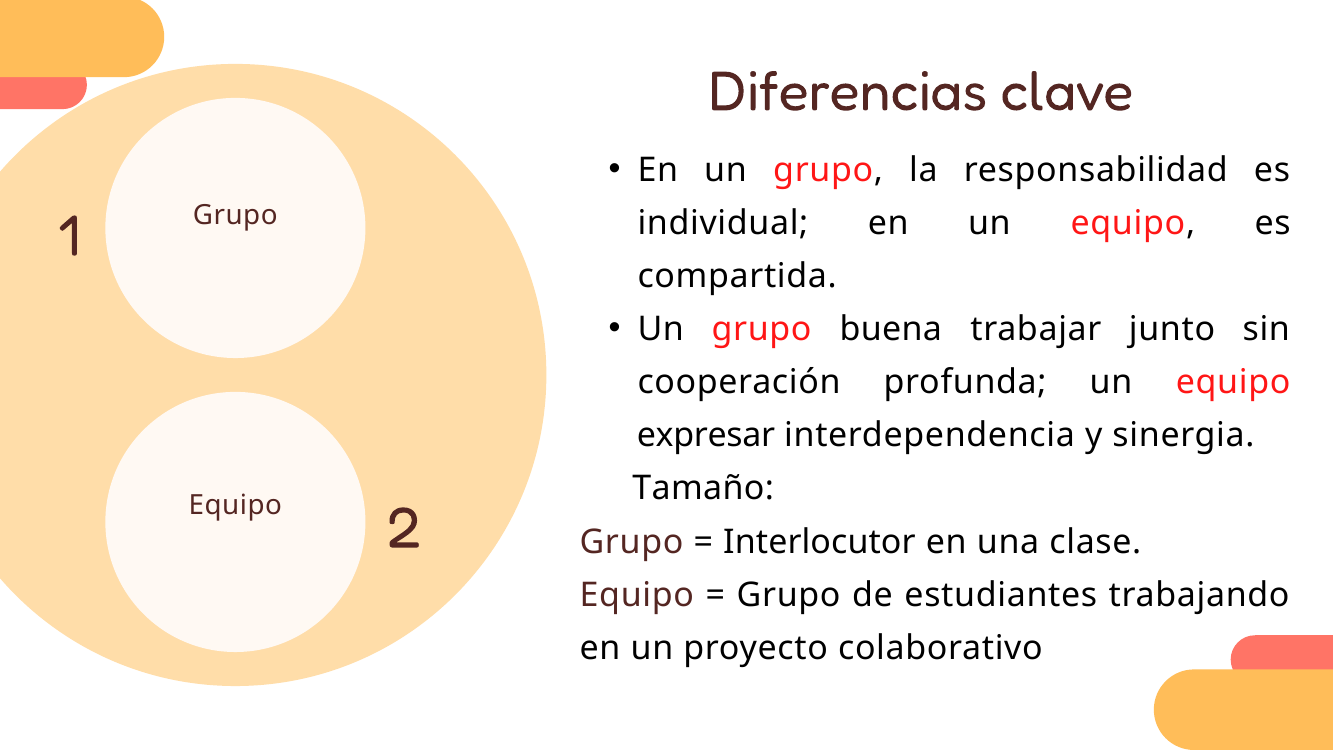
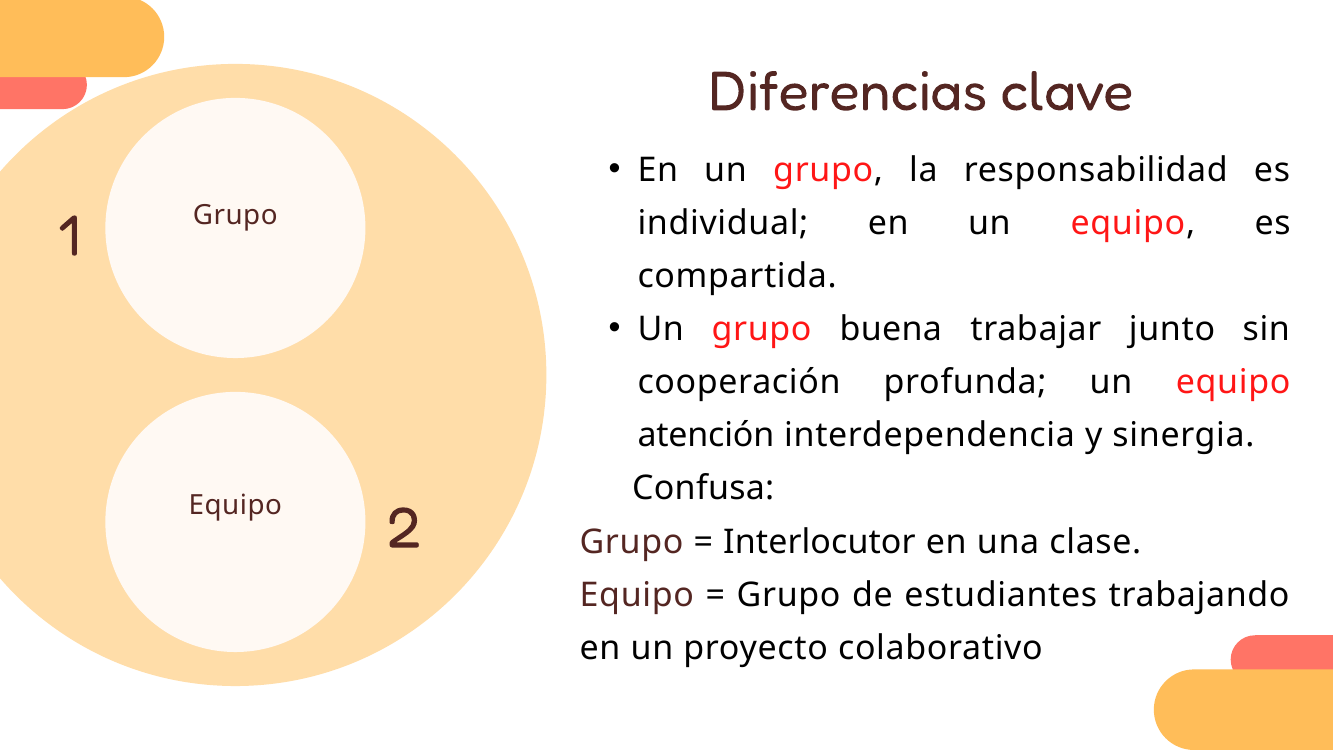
expresar: expresar -> atención (706, 435)
Tamaño: Tamaño -> Confusa (703, 489)
